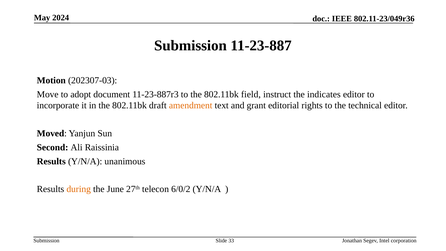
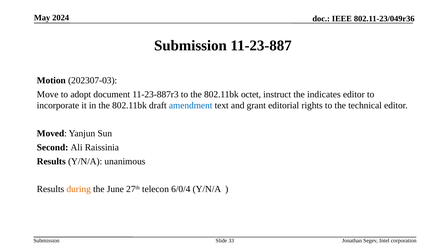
field: field -> octet (251, 94)
amendment colour: orange -> blue (191, 105)
6/0/2: 6/0/2 -> 6/0/4 (181, 189)
